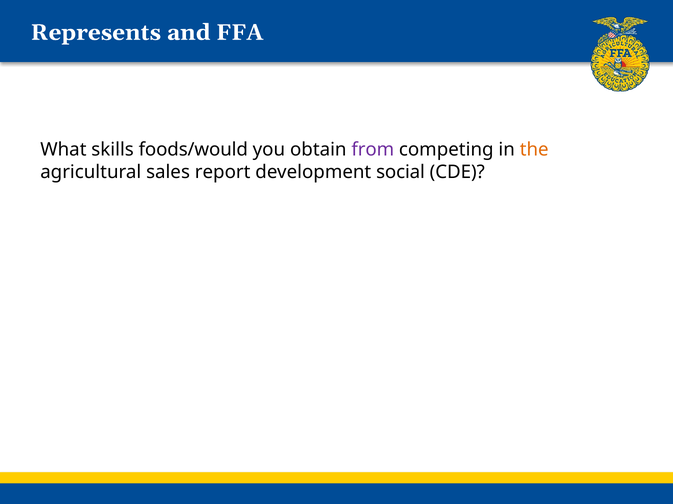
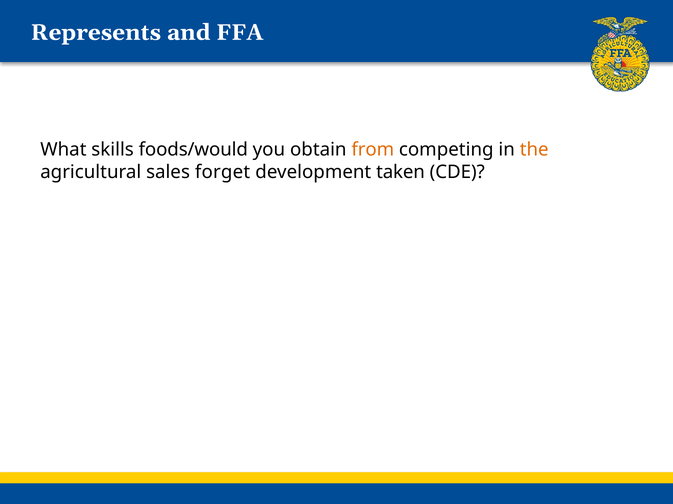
from colour: purple -> orange (373, 150)
report: report -> forget (223, 172)
social: social -> taken (401, 172)
